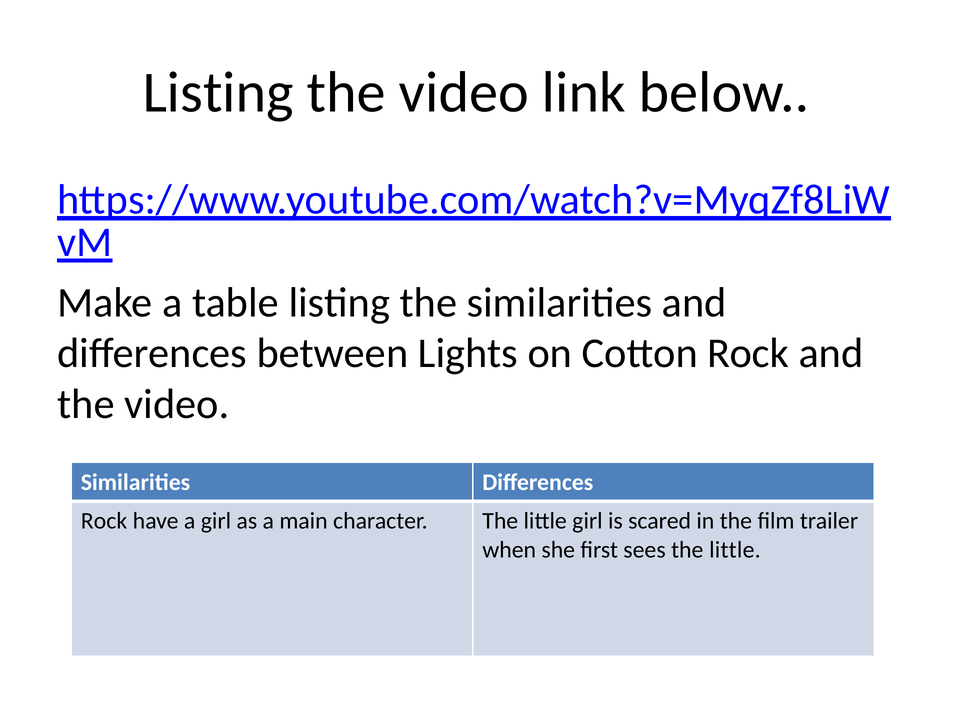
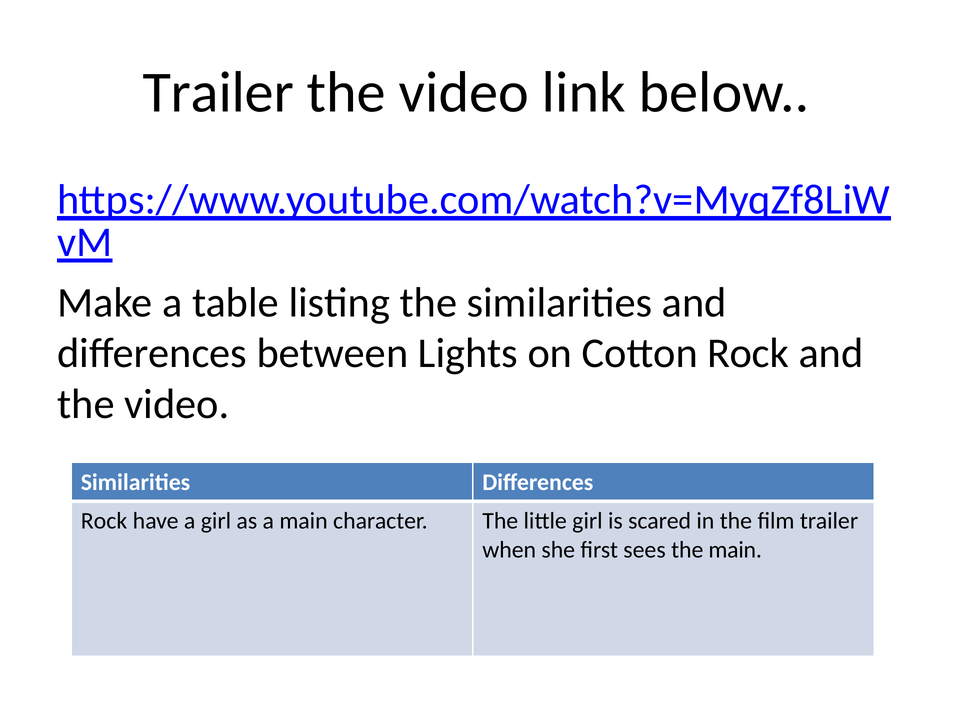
Listing: Listing -> Trailer (218, 92)
sees the little: little -> main (735, 550)
